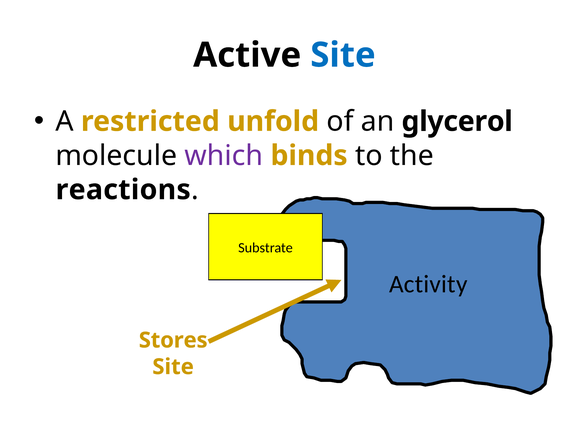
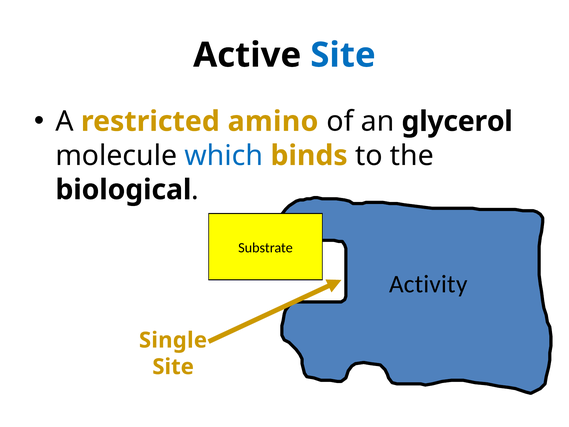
unfold: unfold -> amino (273, 121)
which colour: purple -> blue (224, 156)
reactions: reactions -> biological (123, 190)
Stores: Stores -> Single (173, 340)
